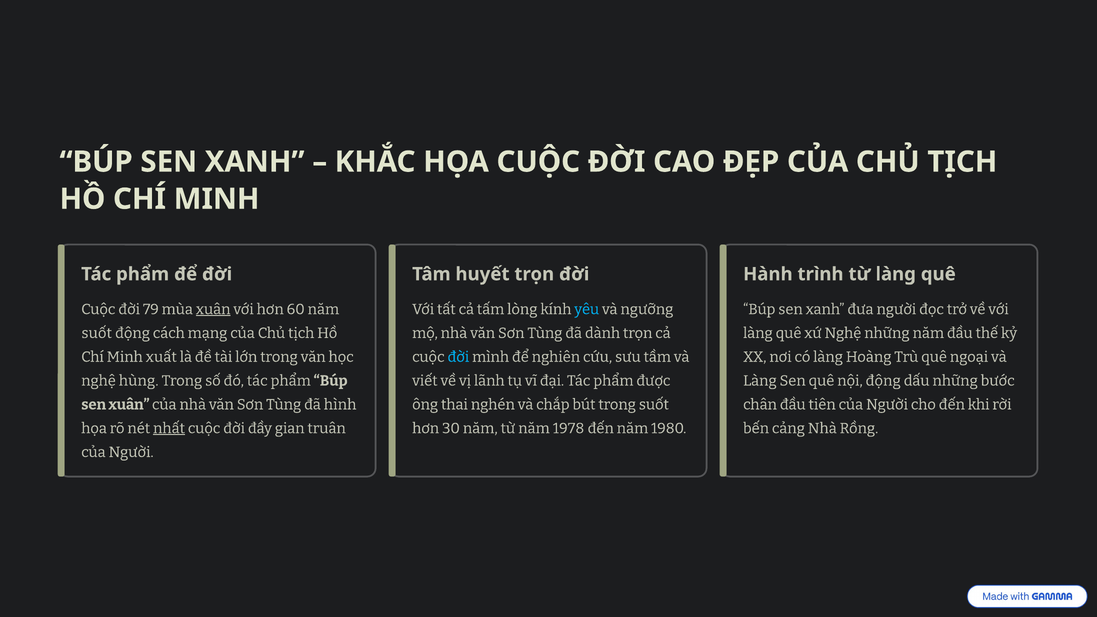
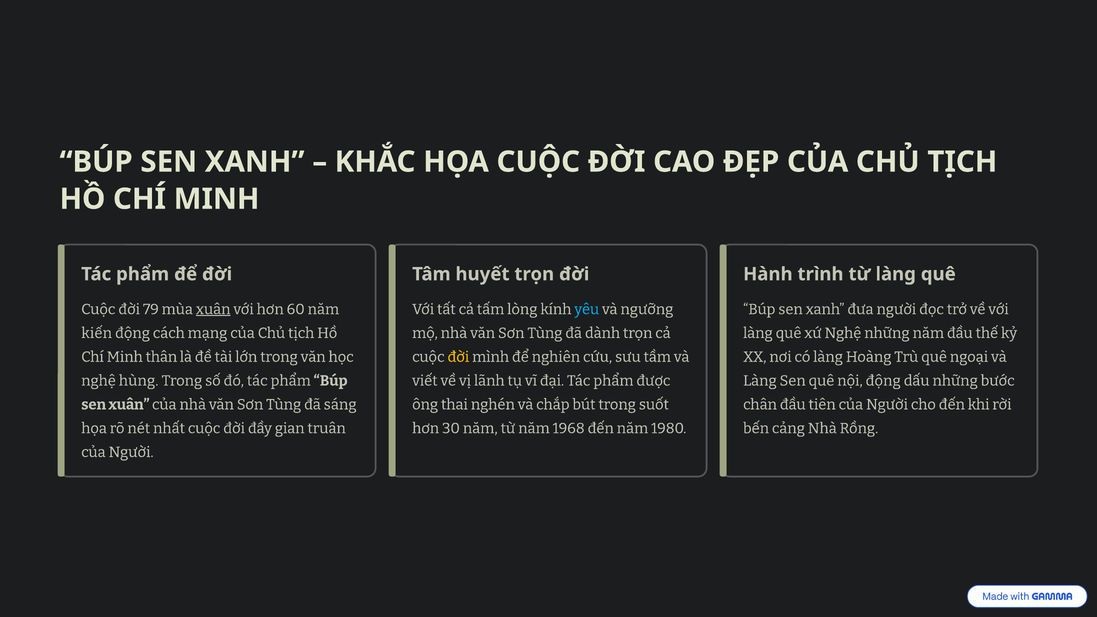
suốt: suốt -> kiến (97, 333)
xuất: xuất -> thân (161, 357)
đời colour: light blue -> yellow (458, 357)
hình: hình -> sáng (340, 405)
nhất underline: present -> none (169, 428)
1978: 1978 -> 1968 (569, 428)
